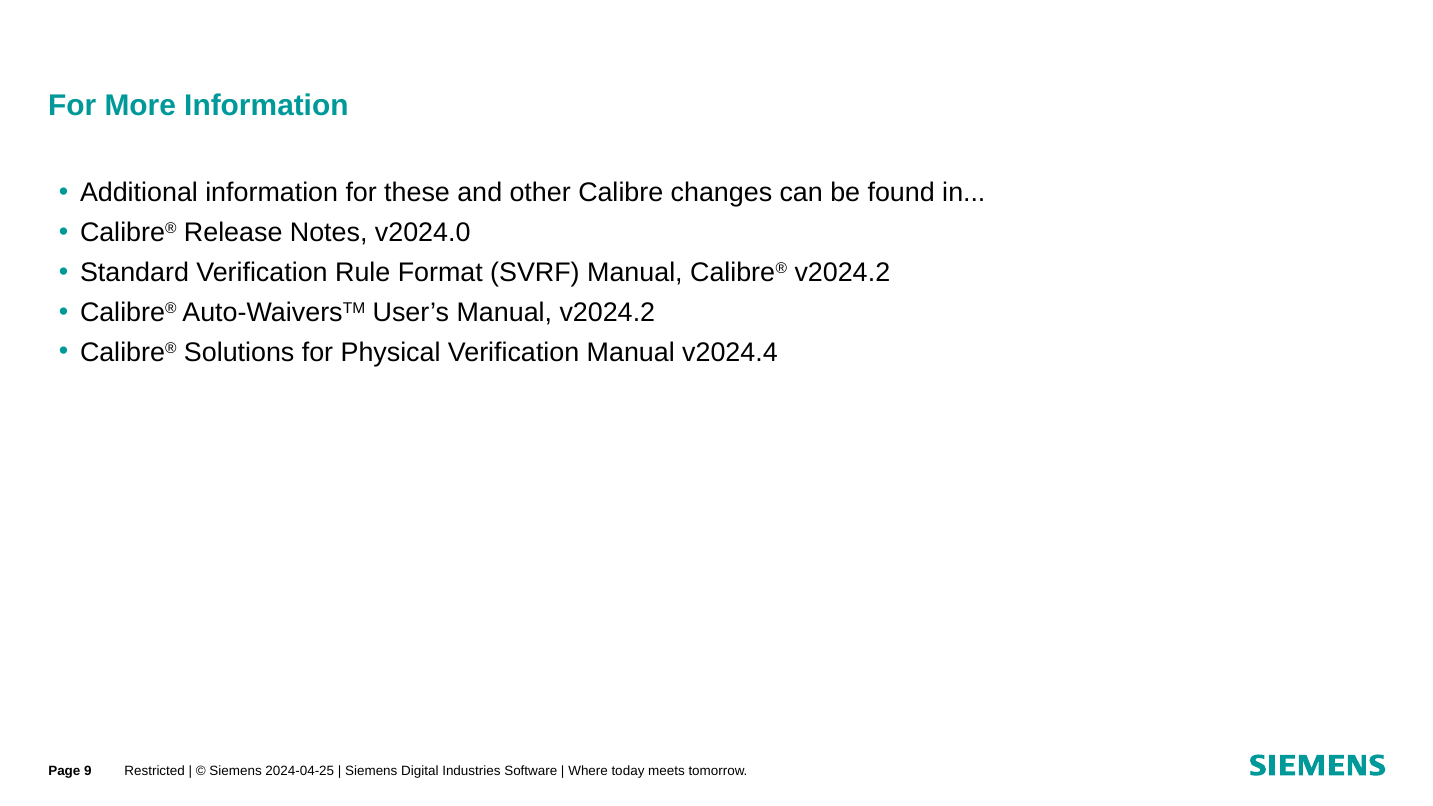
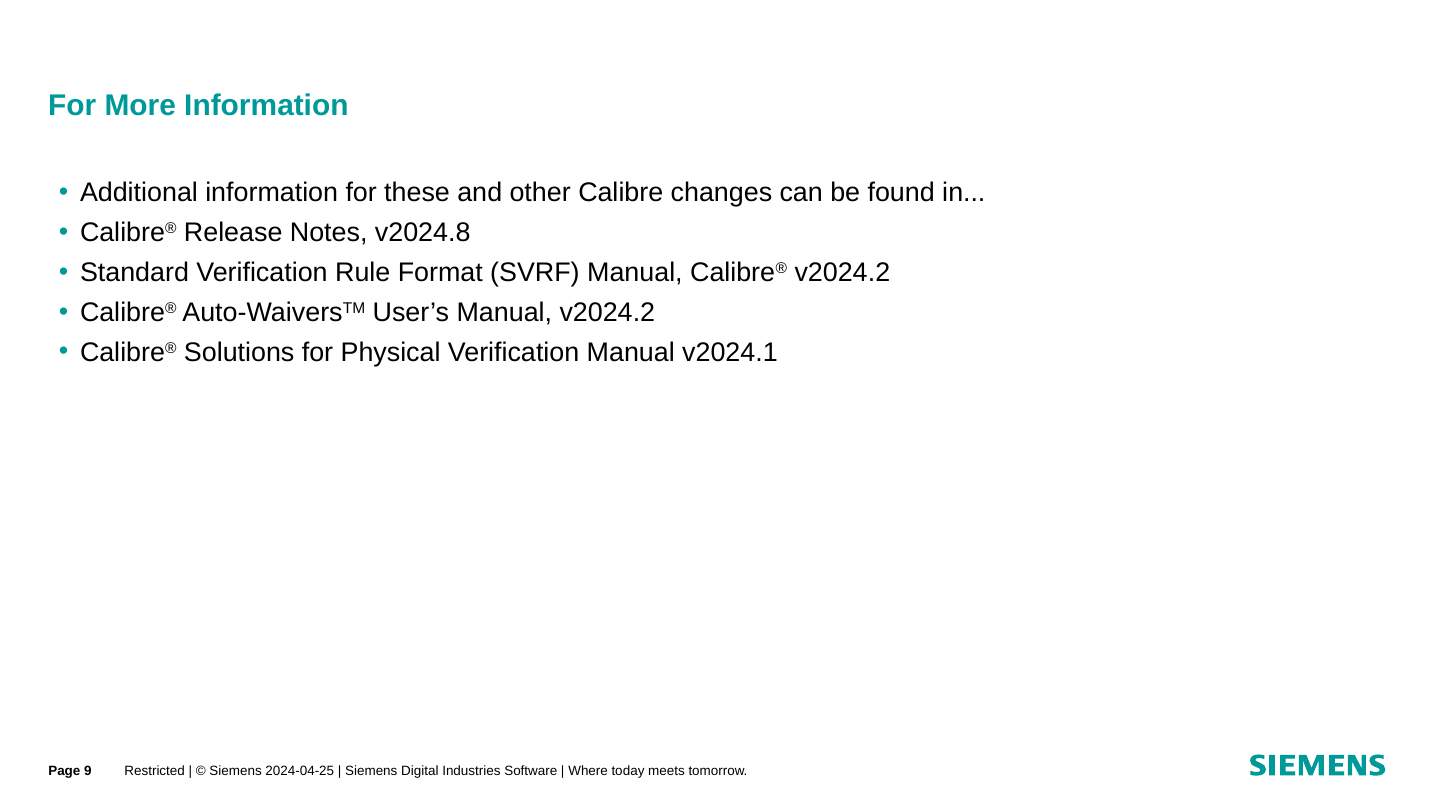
v2024.0: v2024.0 -> v2024.8 (423, 233)
v2024.4: v2024.4 -> v2024.1 (730, 353)
